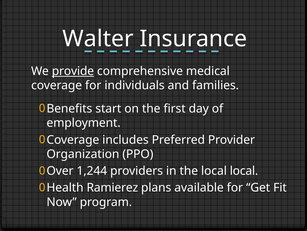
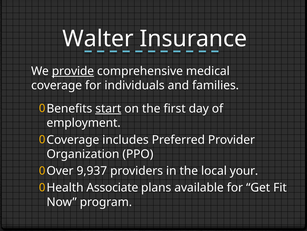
start underline: none -> present (108, 108)
1,244: 1,244 -> 9,937 (92, 170)
local local: local -> your (244, 170)
Ramierez: Ramierez -> Associate (112, 187)
